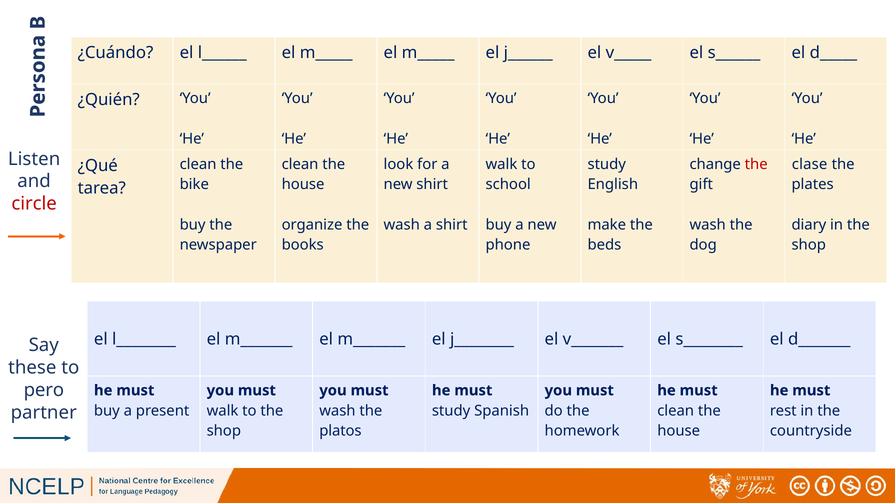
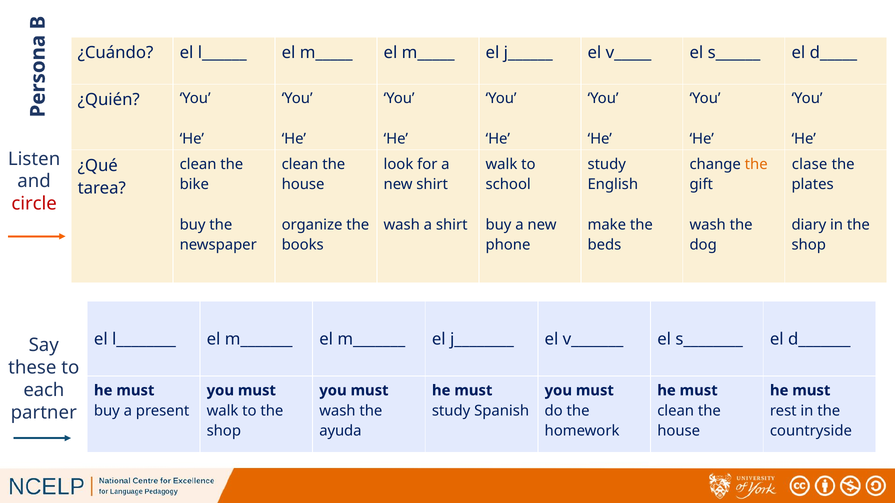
the colour: red -> orange (756, 164)
pero: pero -> each (44, 390)
platos: platos -> ayuda (340, 431)
